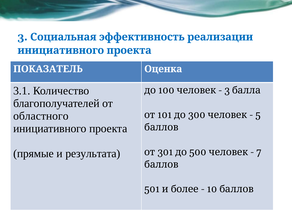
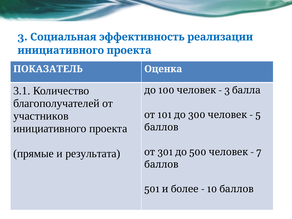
областного: областного -> участников (41, 116)
